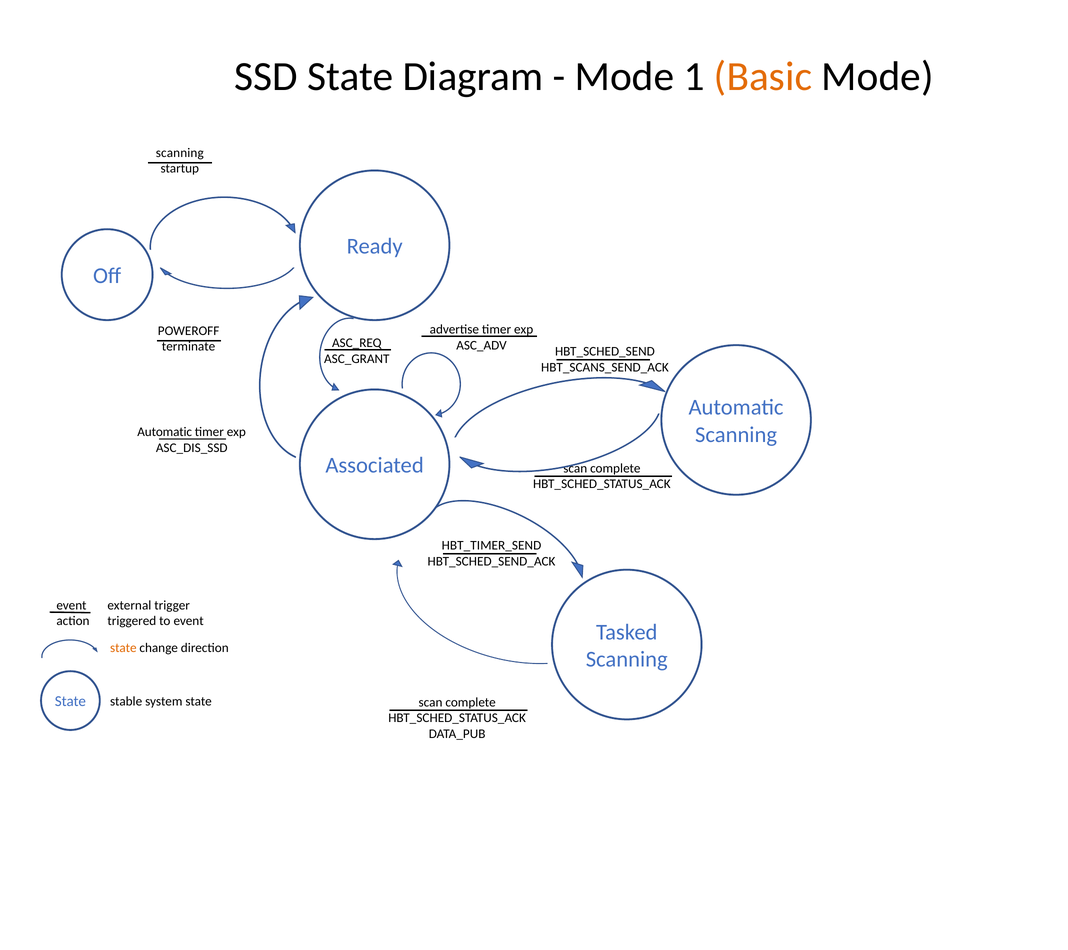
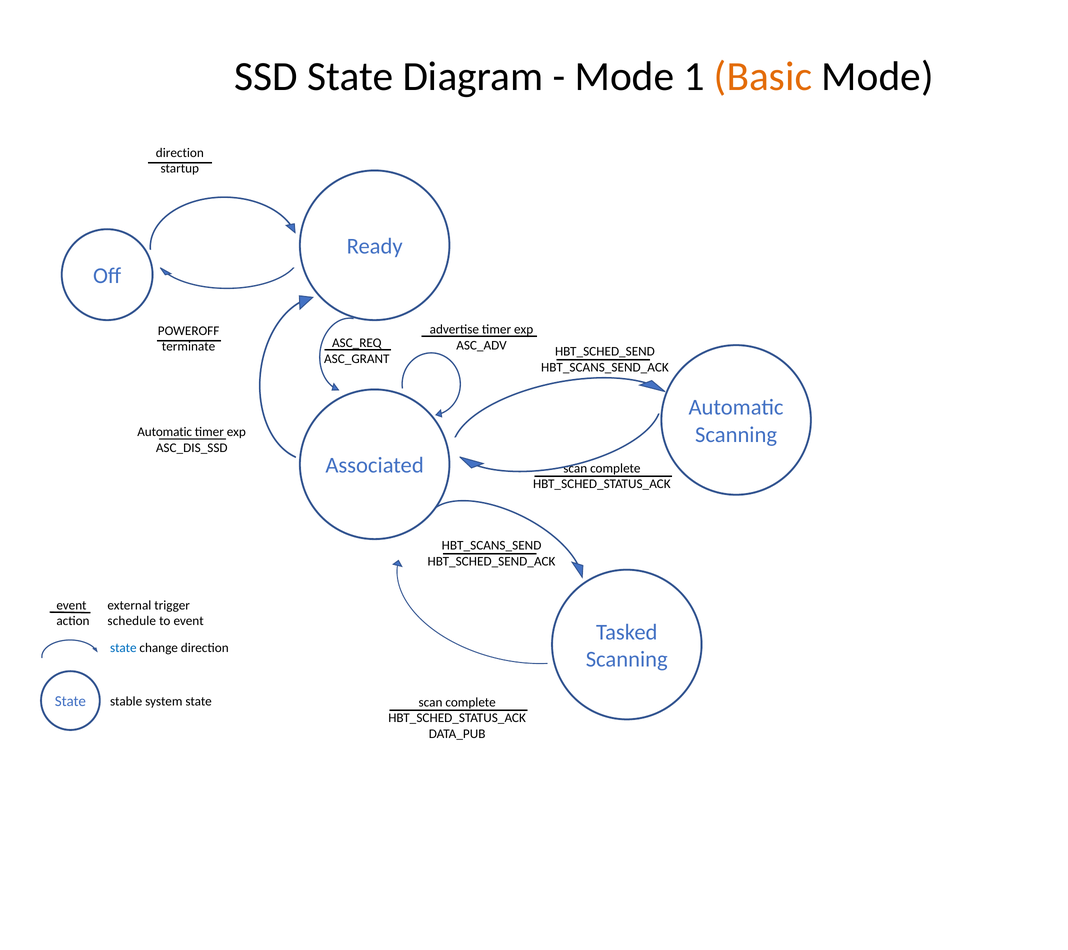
scanning: scanning -> direction (180, 153)
HBT_TIMER_SEND: HBT_TIMER_SEND -> HBT_SCANS_SEND (492, 545)
triggered: triggered -> schedule (132, 620)
state colour: orange -> blue (123, 647)
